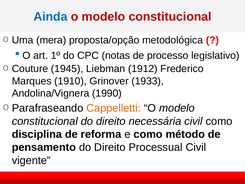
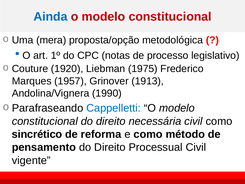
1945: 1945 -> 1920 (67, 69)
1912: 1912 -> 1975 (143, 69)
1910: 1910 -> 1957 (71, 81)
1933: 1933 -> 1913 (148, 81)
Cappelletti colour: orange -> blue (114, 108)
disciplina: disciplina -> sincrético (37, 134)
